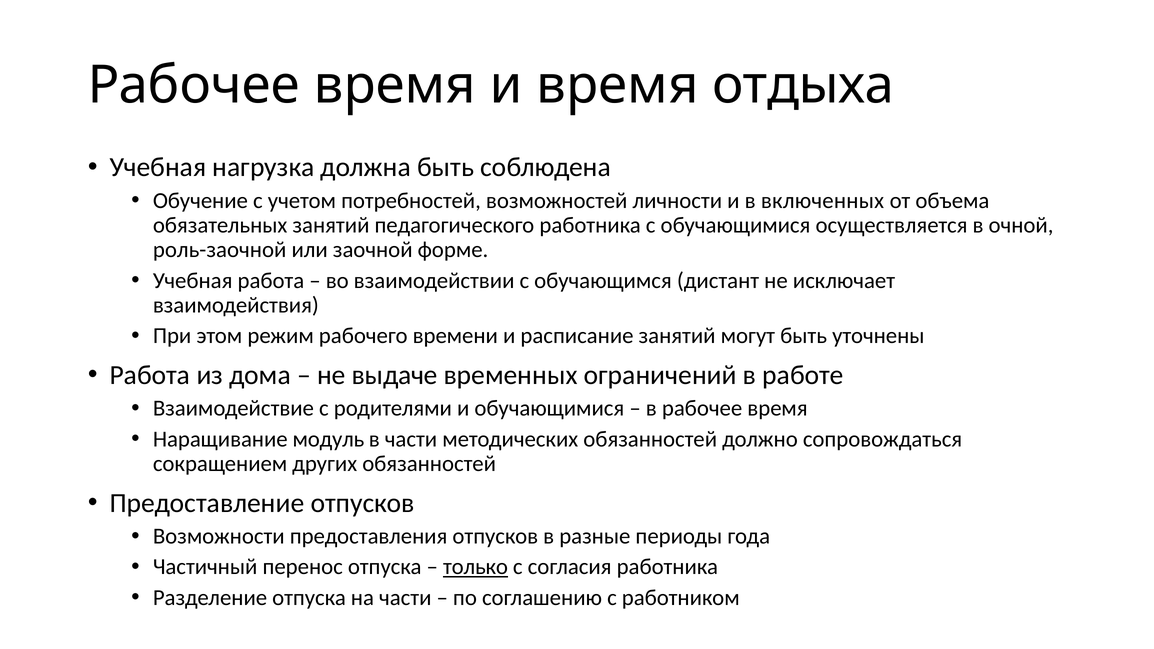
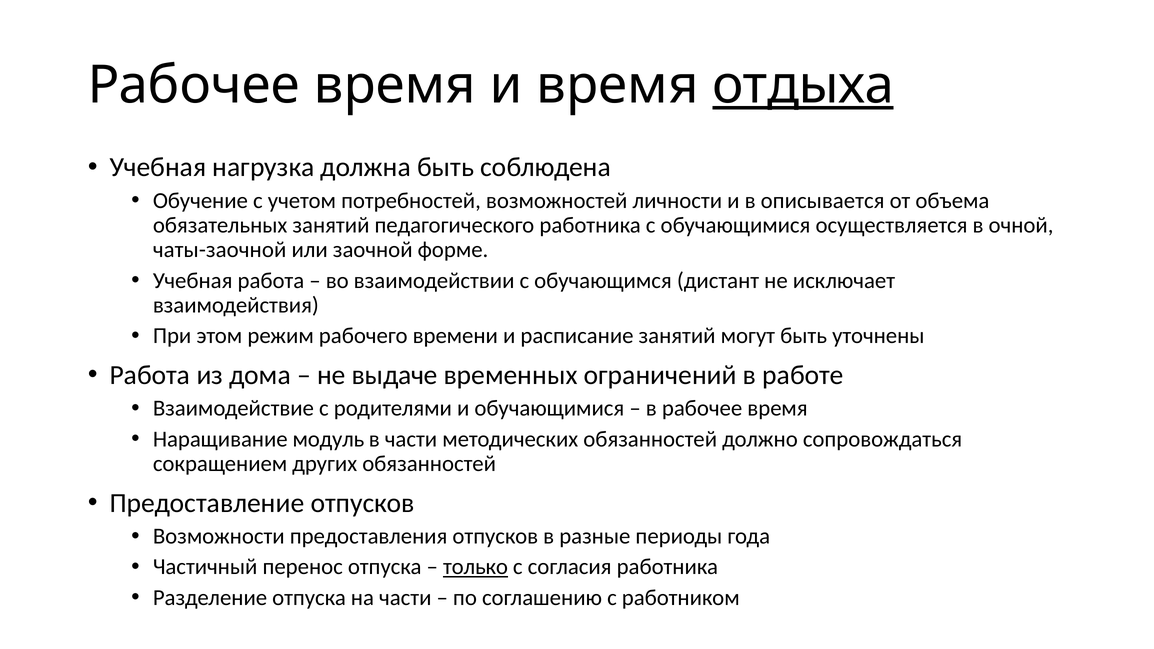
отдыха underline: none -> present (803, 85)
включенных: включенных -> описывается (823, 201)
роль-заочной: роль-заочной -> чаты-заочной (220, 250)
